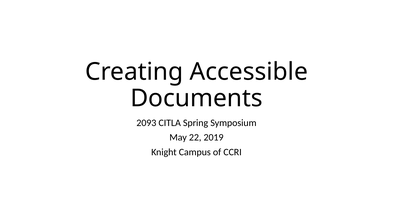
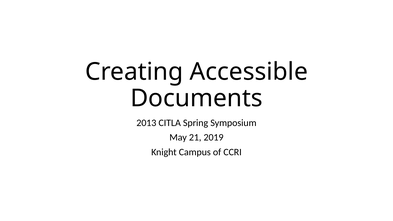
2093: 2093 -> 2013 (146, 123)
22: 22 -> 21 (195, 138)
